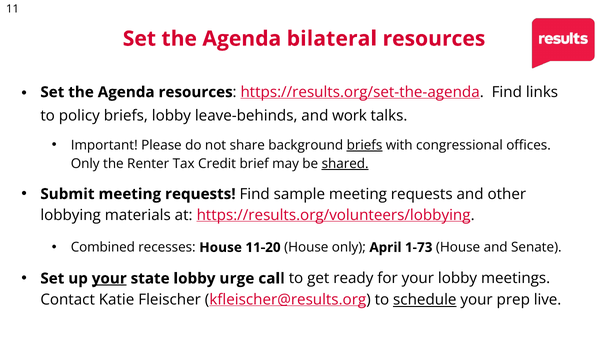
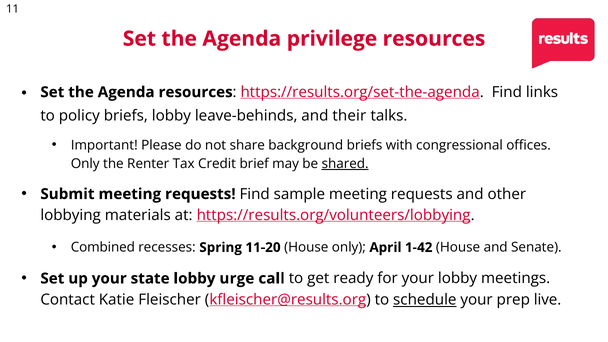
bilateral: bilateral -> privilege (332, 39)
work: work -> their (349, 116)
briefs underline: present -> none (365, 145)
recesses House: House -> Spring (221, 247)
1-73: 1-73 -> 1-42 (419, 247)
your underline: present -> none (109, 278)
